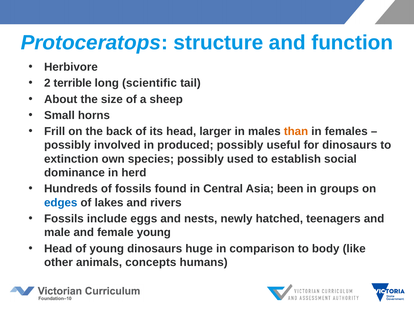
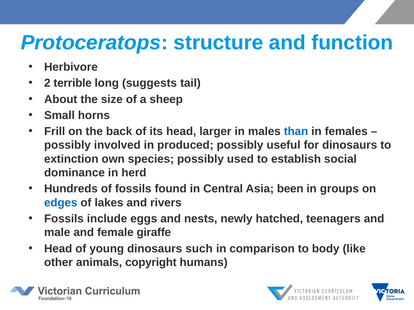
scientific: scientific -> suggests (150, 83)
than colour: orange -> blue (296, 132)
female young: young -> giraffe (154, 233)
huge: huge -> such (199, 249)
concepts: concepts -> copyright (151, 263)
